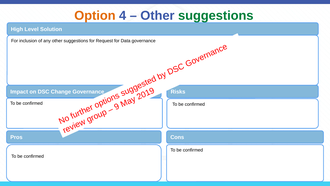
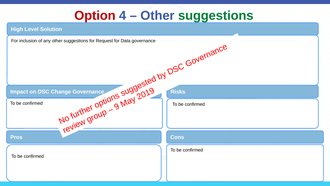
Option colour: orange -> red (95, 16)
